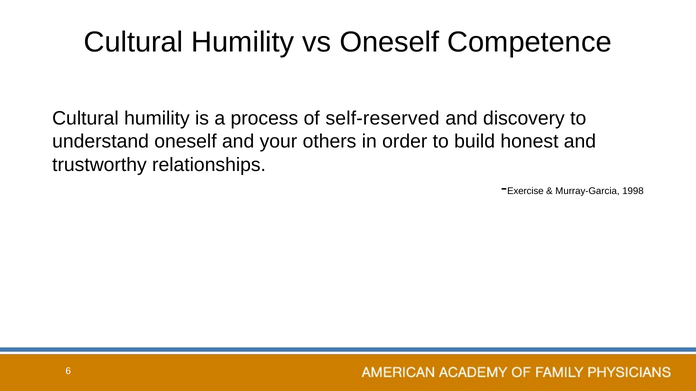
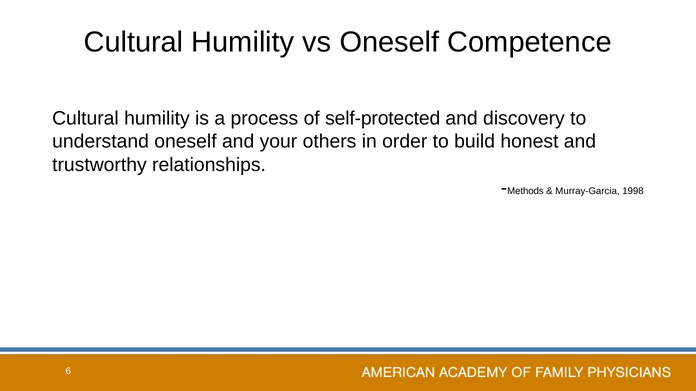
self-reserved: self-reserved -> self-protected (383, 119)
Exercise: Exercise -> Methods (525, 191)
